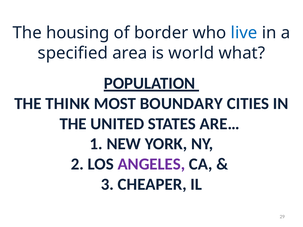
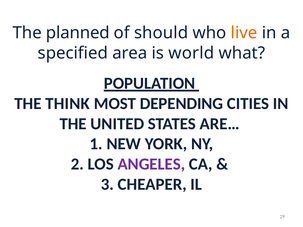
housing: housing -> planned (78, 33)
border: border -> should (161, 33)
live colour: blue -> orange (244, 33)
BOUNDARY: BOUNDARY -> DEPENDING (182, 104)
